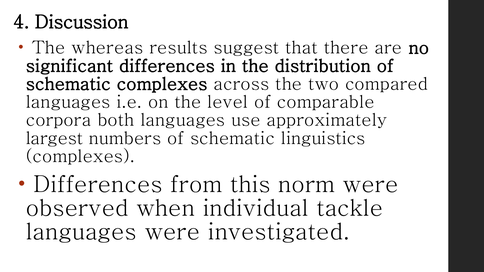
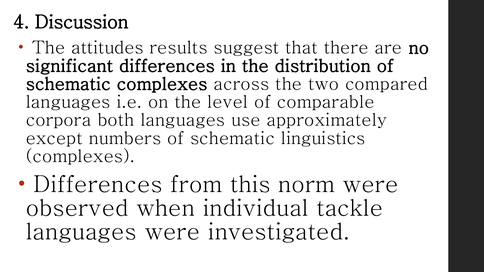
whereas: whereas -> attitudes (107, 48)
largest: largest -> except (54, 138)
